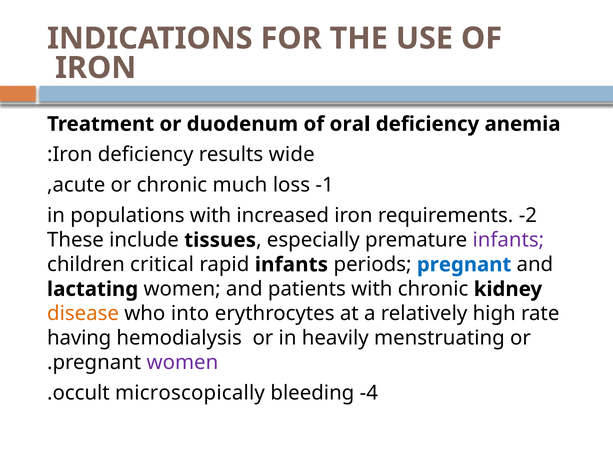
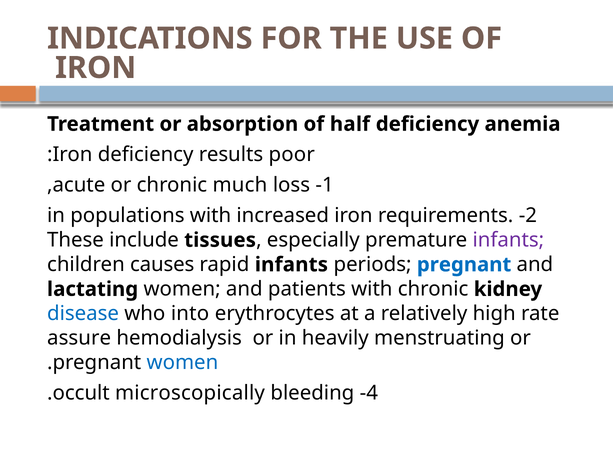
duodenum: duodenum -> absorption (242, 124)
oral: oral -> half (350, 124)
wide: wide -> poor (292, 154)
critical: critical -> causes (162, 264)
disease colour: orange -> blue (83, 314)
having: having -> assure (79, 338)
women colour: purple -> blue (182, 363)
